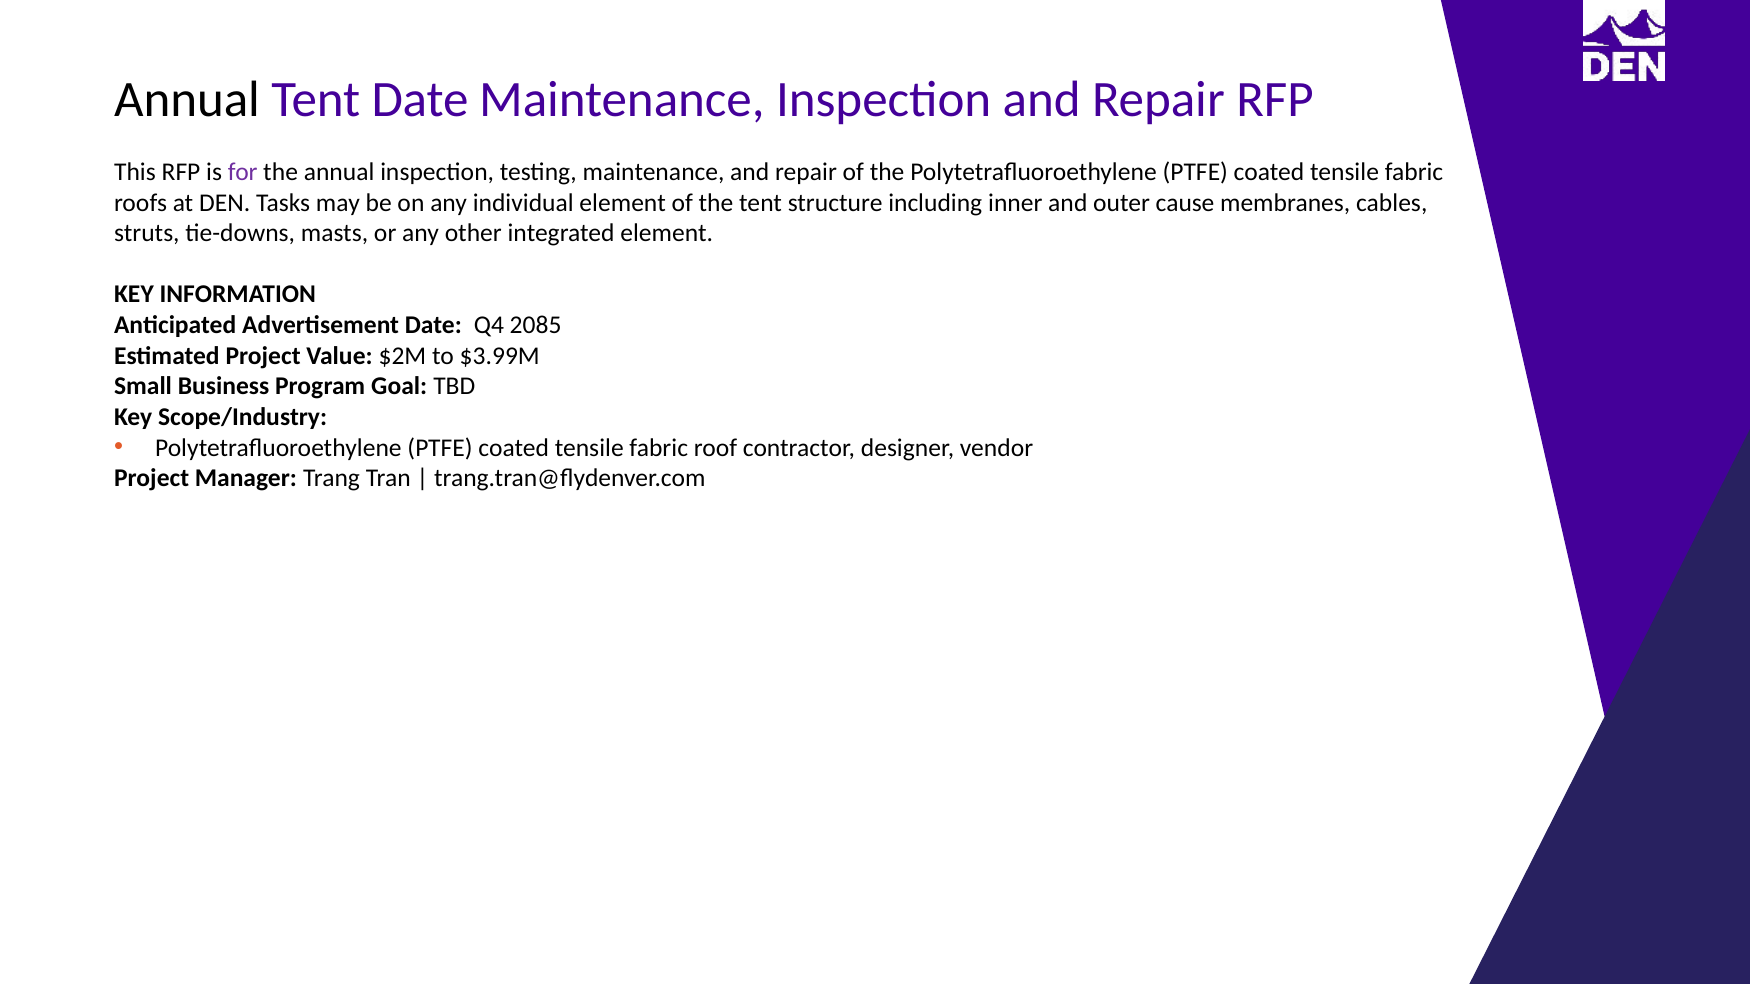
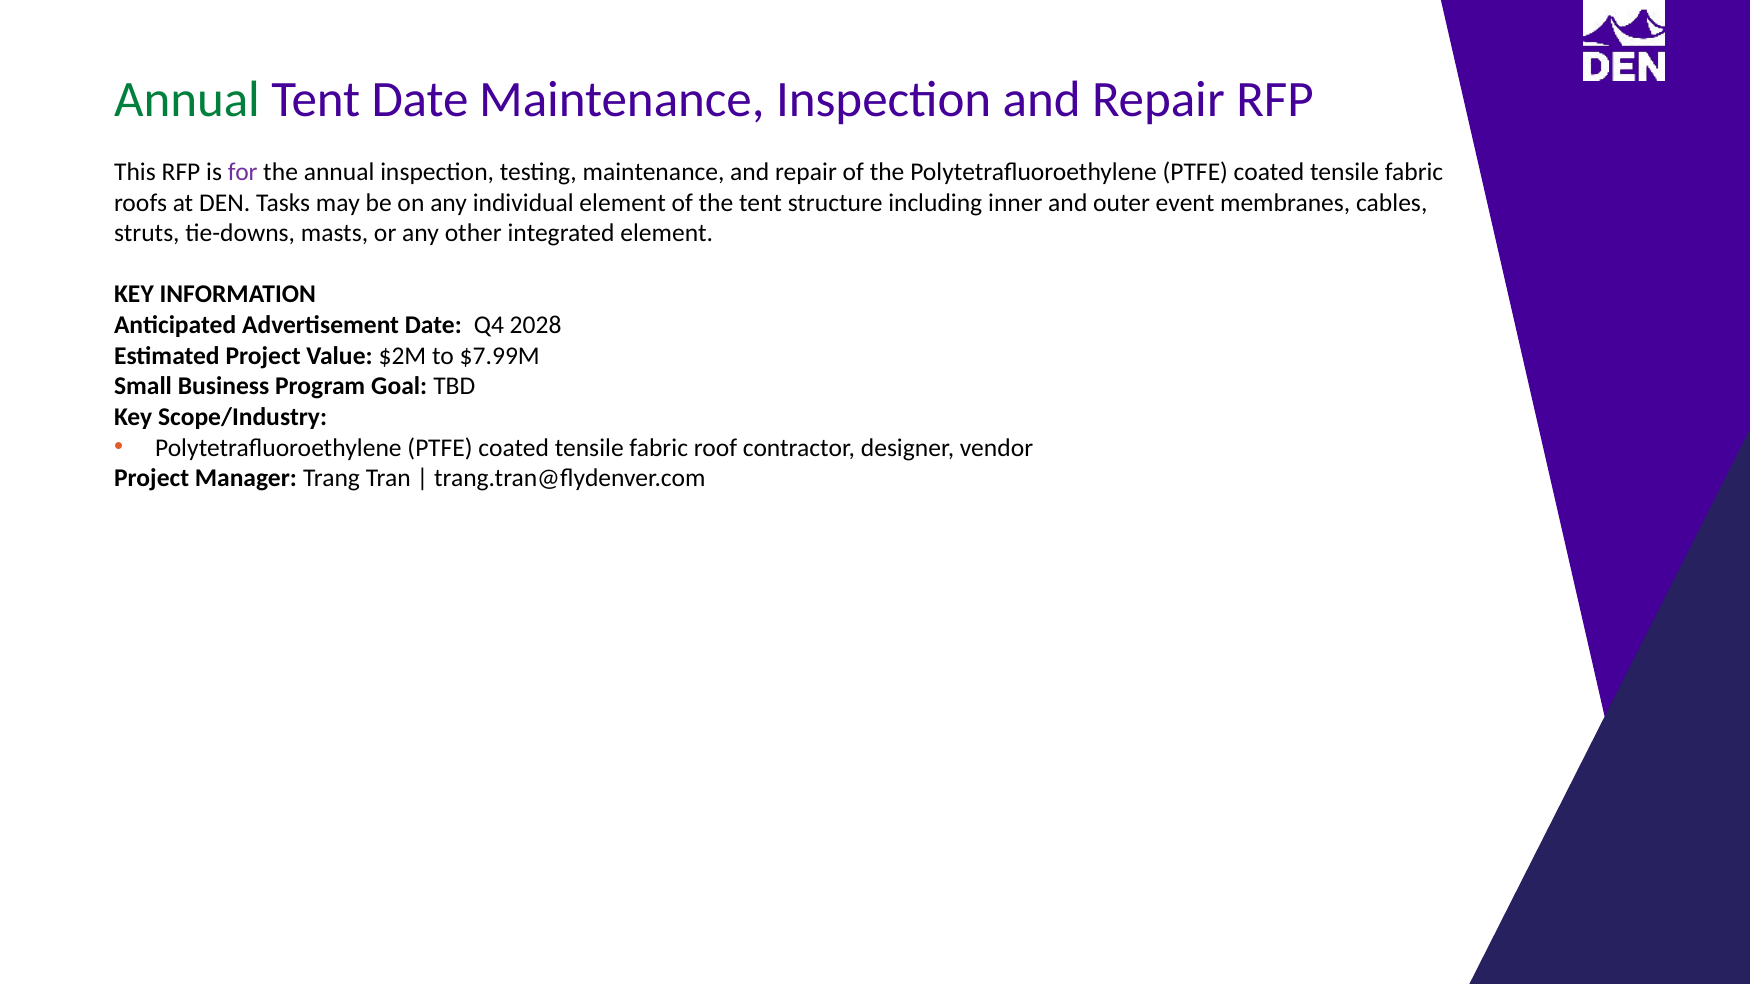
Annual colour: black -> green (187, 99)
cause: cause -> event (1185, 203)
2085: 2085 -> 2028 (536, 325)
$3.99M: $3.99M -> $7.99M (500, 356)
